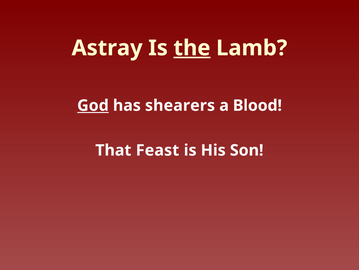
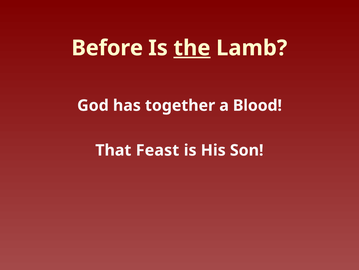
Astray: Astray -> Before (107, 48)
God underline: present -> none (93, 105)
shearers: shearers -> together (180, 105)
